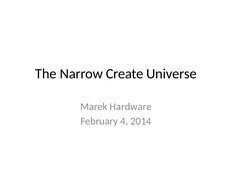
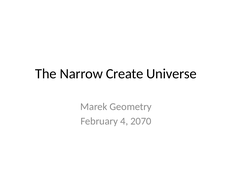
Hardware: Hardware -> Geometry (131, 107)
2014: 2014 -> 2070 (141, 121)
